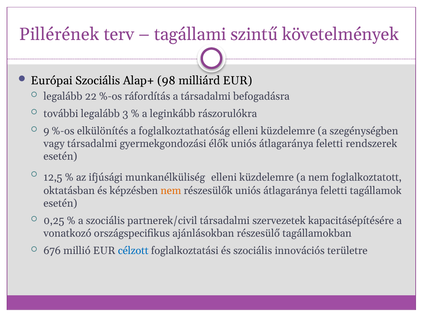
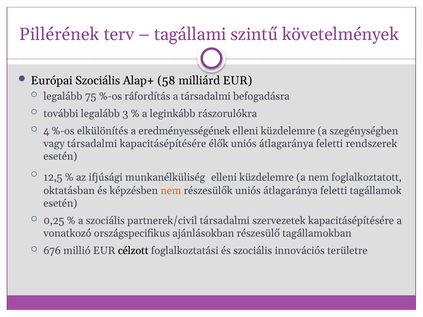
98: 98 -> 58 (166, 81)
22: 22 -> 75 (91, 96)
9: 9 -> 4 (46, 131)
foglalkoztathatóság: foglalkoztathatóság -> eredményességének (184, 131)
társadalmi gyermekgondozási: gyermekgondozási -> kapacitásépítésére (163, 144)
célzott colour: blue -> black (133, 251)
